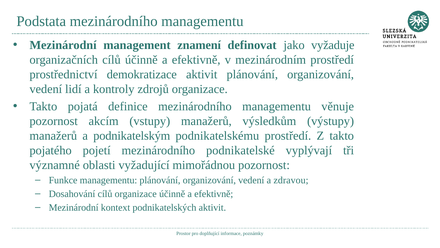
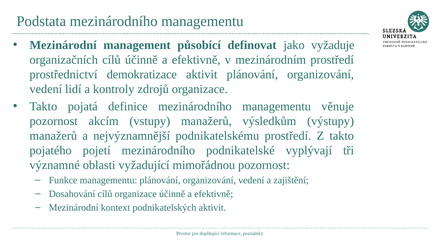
znamení: znamení -> působící (199, 45)
podnikatelským: podnikatelským -> nejvýznamnější (132, 135)
zdravou: zdravou -> zajištění (291, 180)
